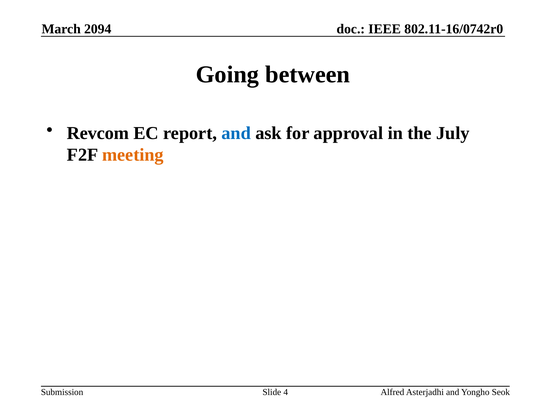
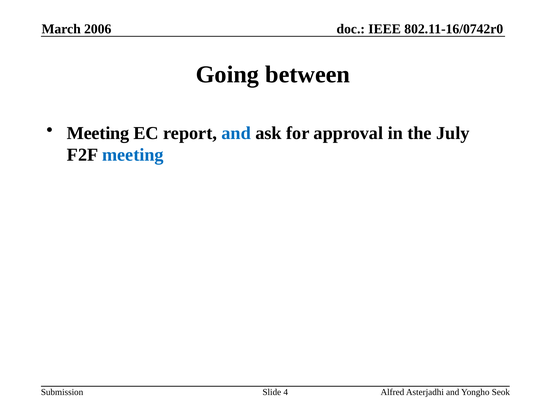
2094: 2094 -> 2006 (98, 29)
Revcom: Revcom -> Meeting (98, 133)
meeting colour: orange -> blue (133, 155)
